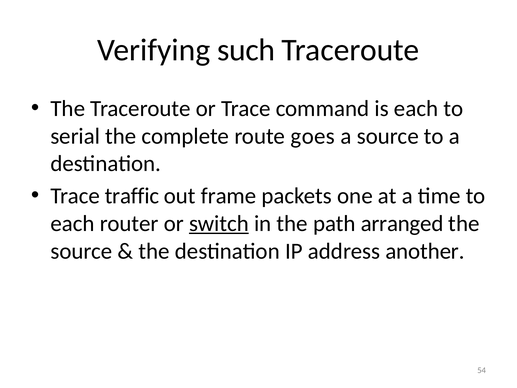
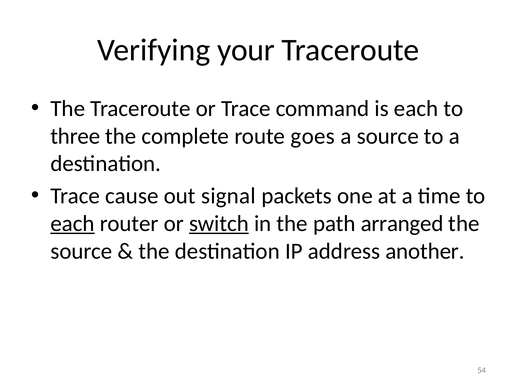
such: such -> your (246, 50)
serial: serial -> three (75, 136)
traffic: traffic -> cause (132, 196)
frame: frame -> signal (228, 196)
each underline: none -> present (72, 223)
